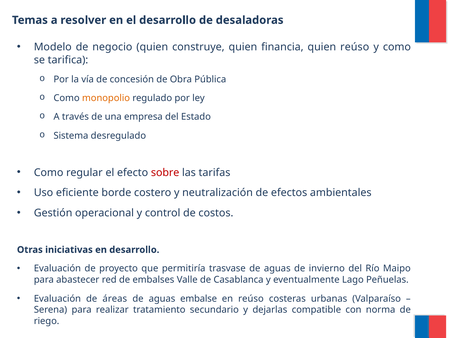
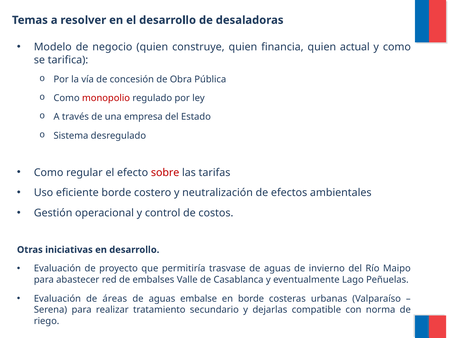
quien reúso: reúso -> actual (355, 47)
monopolio colour: orange -> red (106, 98)
en reúso: reúso -> borde (251, 299)
